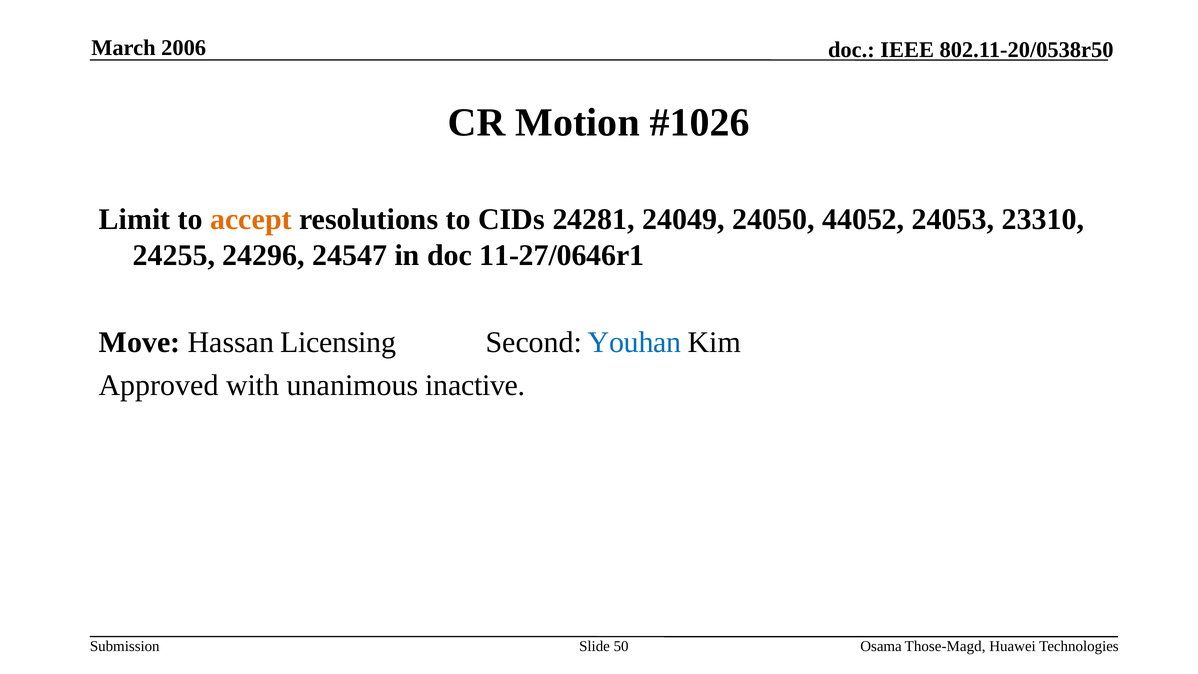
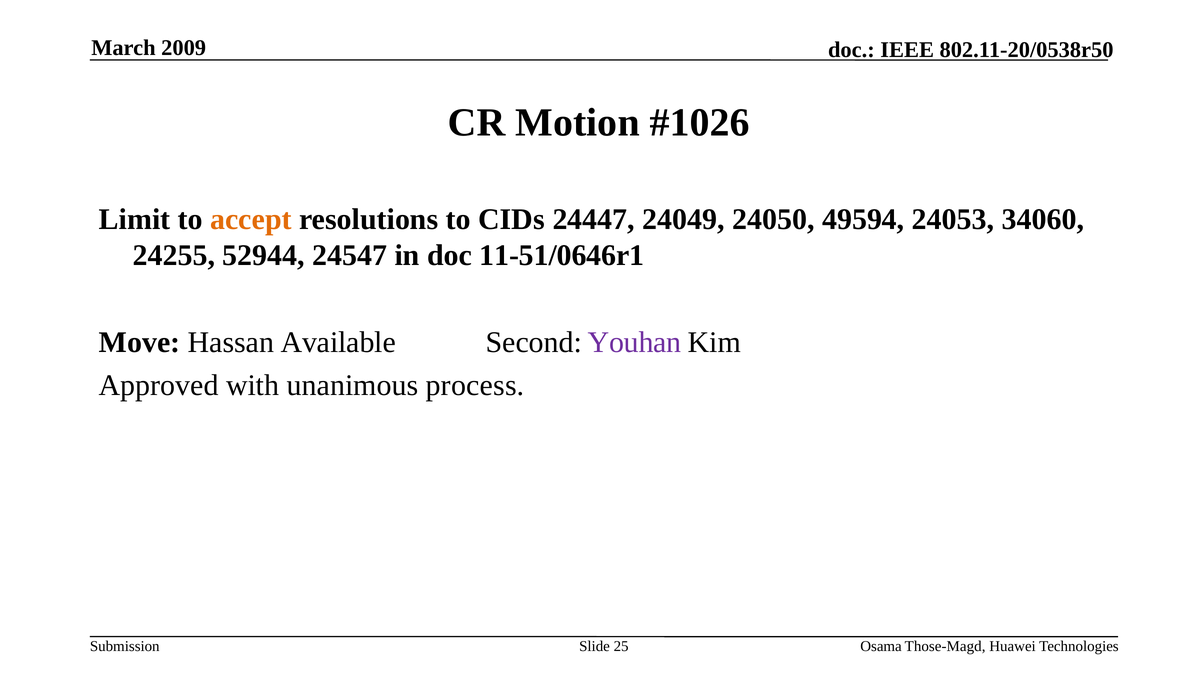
2006: 2006 -> 2009 (184, 48)
24281: 24281 -> 24447 (594, 219)
44052: 44052 -> 49594 (863, 219)
23310: 23310 -> 34060 (1043, 219)
24296: 24296 -> 52944 (264, 255)
11-27/0646r1: 11-27/0646r1 -> 11-51/0646r1 (562, 255)
Licensing: Licensing -> Available (338, 342)
Youhan colour: blue -> purple (635, 342)
inactive: inactive -> process (475, 386)
50: 50 -> 25 (621, 646)
